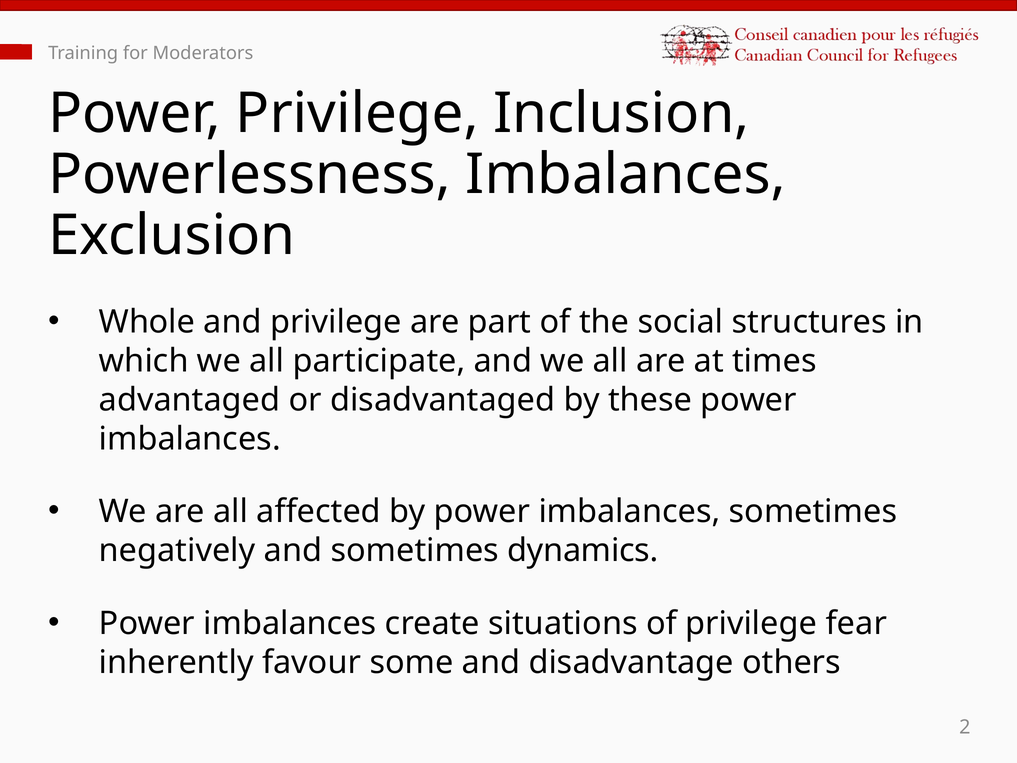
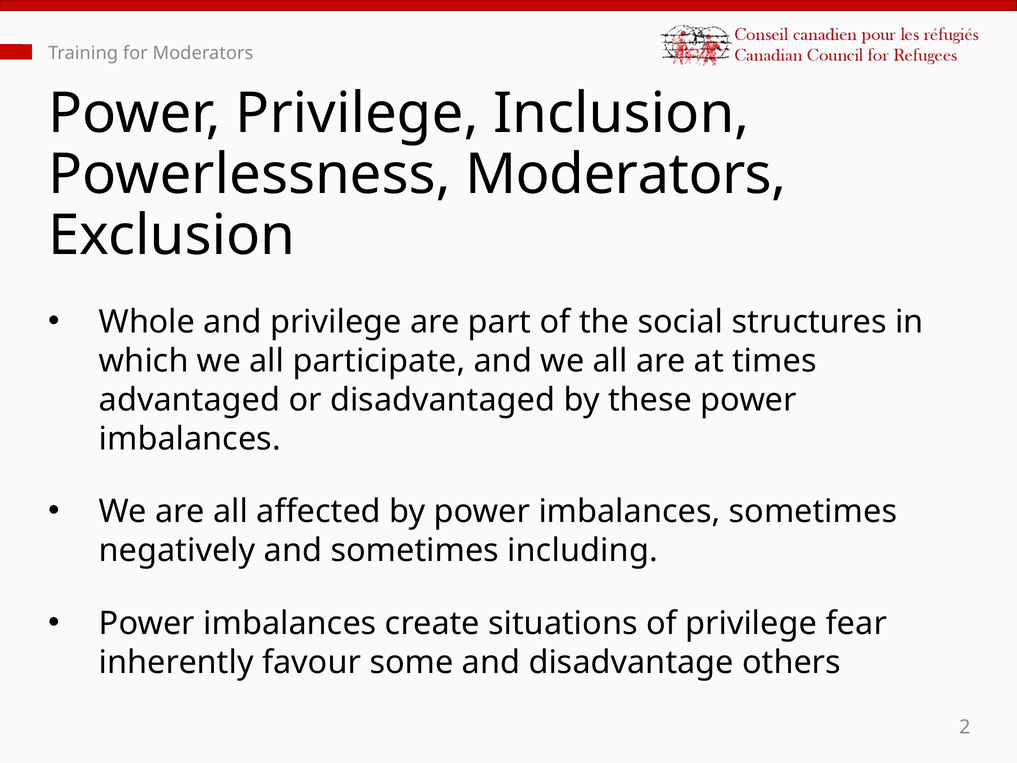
Powerlessness Imbalances: Imbalances -> Moderators (626, 175)
dynamics: dynamics -> including (583, 550)
